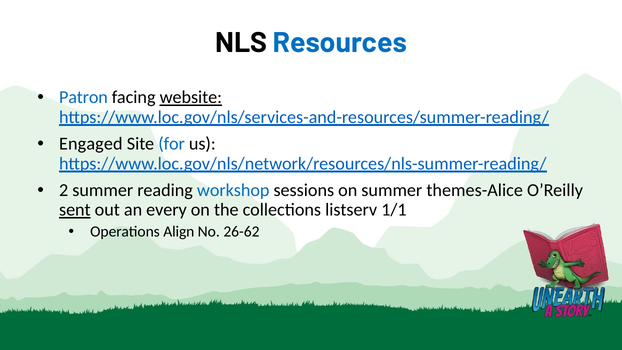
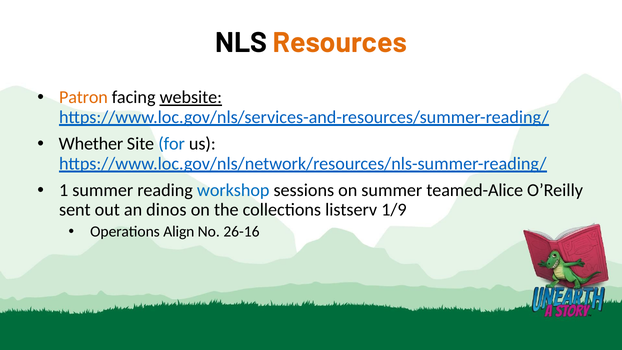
Resources colour: blue -> orange (340, 43)
Patron colour: blue -> orange (83, 97)
Engaged: Engaged -> Whether (91, 144)
2: 2 -> 1 (64, 190)
themes-Alice: themes-Alice -> teamed-Alice (475, 190)
sent underline: present -> none (75, 210)
every: every -> dinos (166, 210)
1/1: 1/1 -> 1/9 (394, 210)
26-62: 26-62 -> 26-16 (241, 232)
